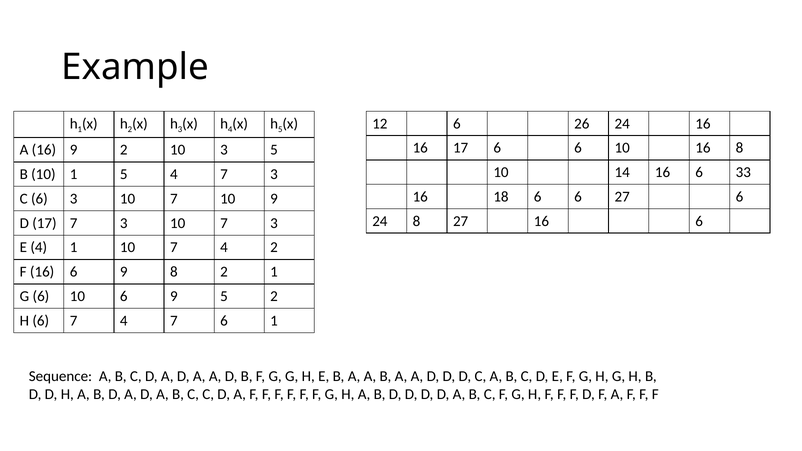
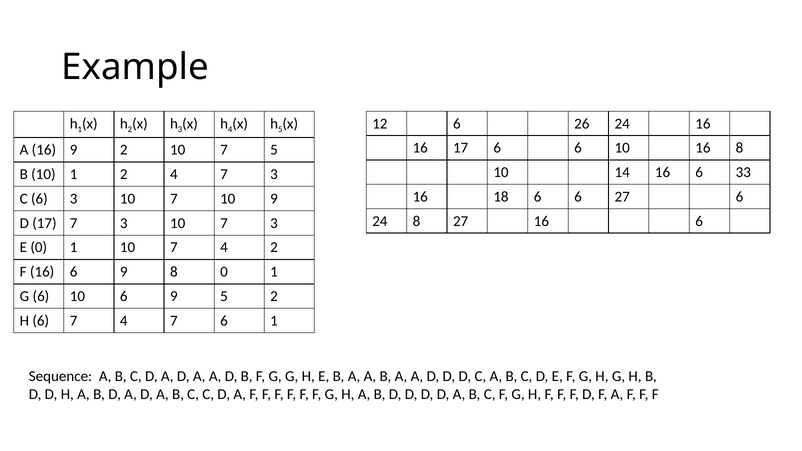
2 10 3: 3 -> 7 (224, 150)
1 5: 5 -> 2 (124, 174)
E 4: 4 -> 0 (39, 248)
8 2: 2 -> 0 (224, 272)
